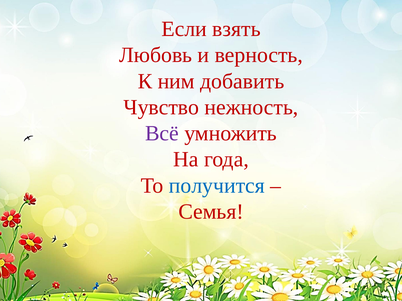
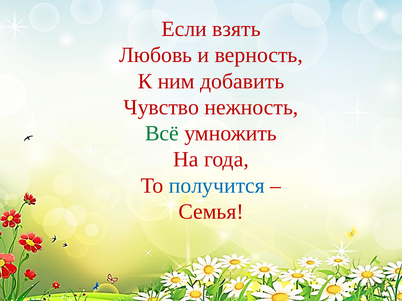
Всё colour: purple -> green (162, 134)
